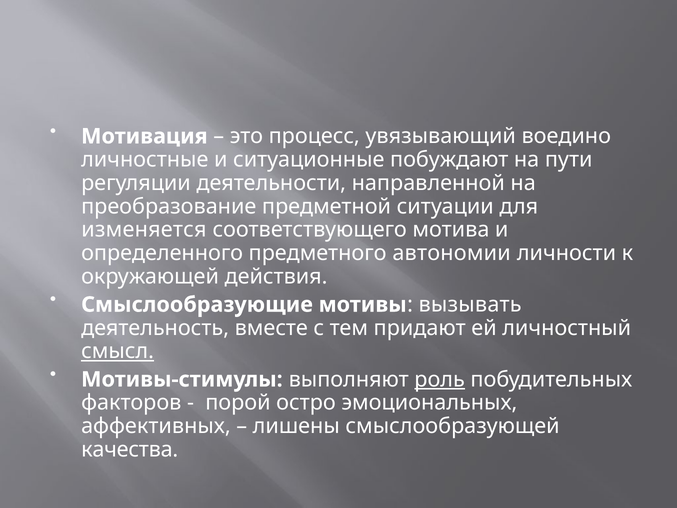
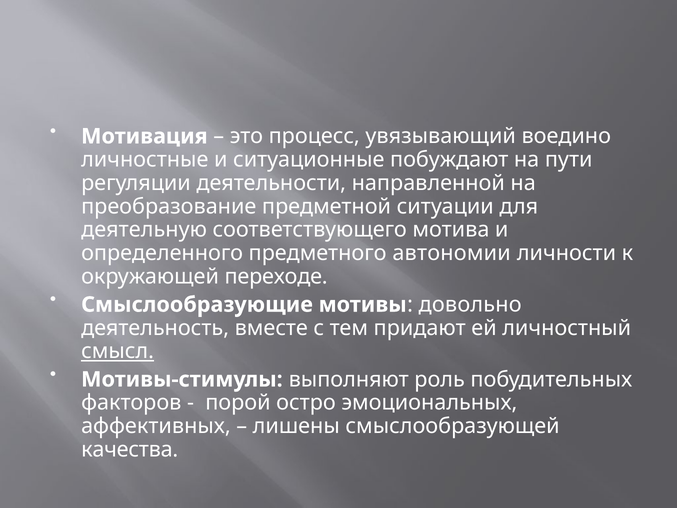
изменяется: изменяется -> деятельную (144, 230)
действия: действия -> переходе (276, 276)
вызывать: вызывать -> довольно (470, 304)
роль underline: present -> none (440, 379)
